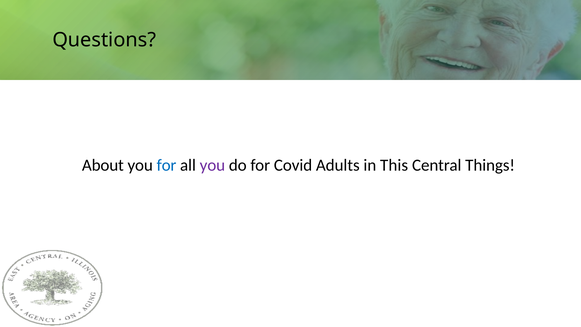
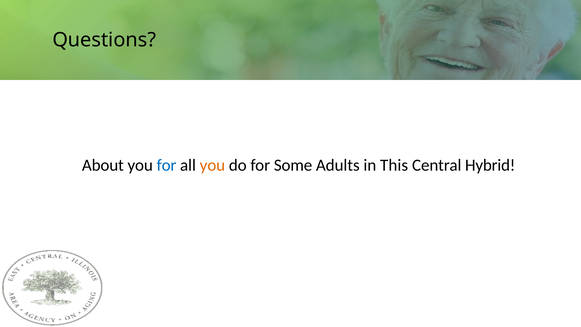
you colour: purple -> orange (212, 165)
Covid: Covid -> Some (293, 165)
Things: Things -> Hybrid (490, 165)
